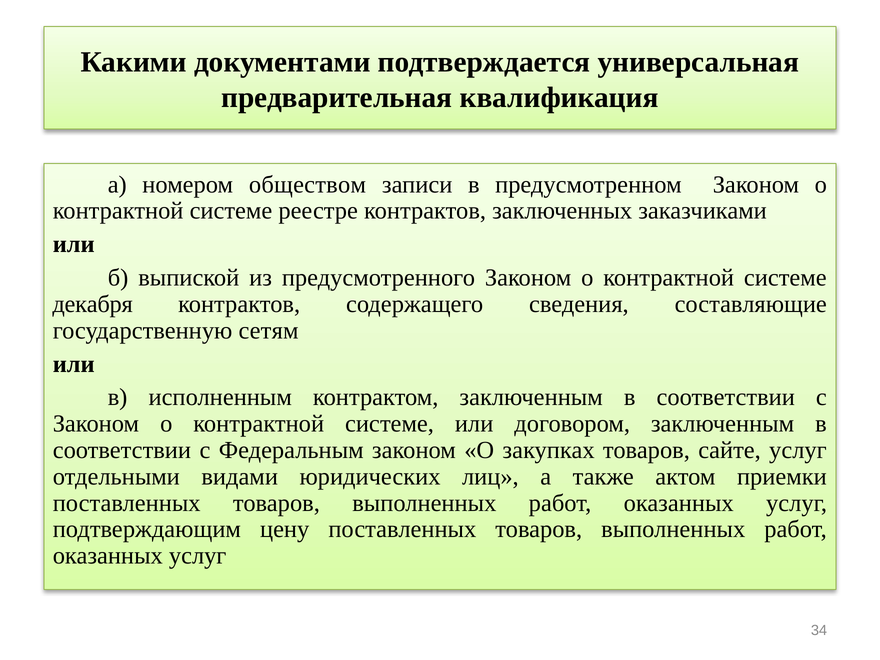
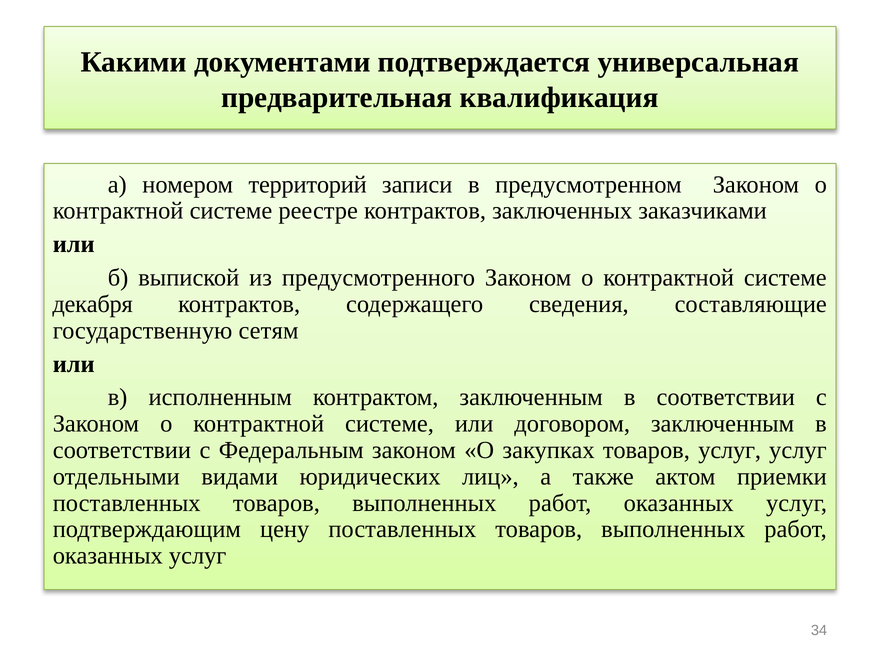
обществом: обществом -> территорий (308, 184)
товаров сайте: сайте -> услуг (730, 450)
